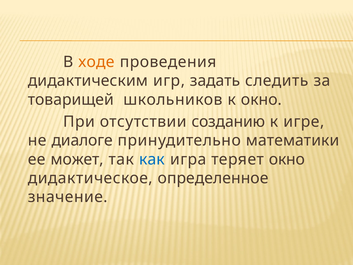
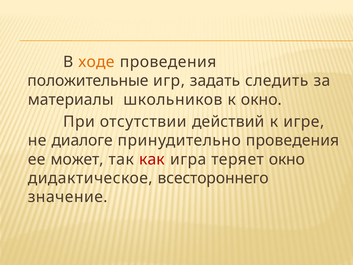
дидактическим: дидактическим -> положительные (88, 81)
товарищей: товарищей -> материалы (71, 100)
созданию: созданию -> действий (228, 122)
принудительно математики: математики -> проведения (293, 140)
как colour: blue -> red (152, 159)
определенное: определенное -> всестороннего (213, 178)
